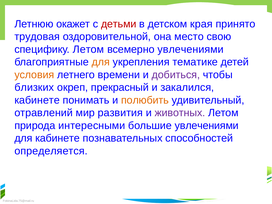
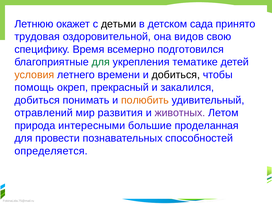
детьми colour: red -> black (119, 24)
края: края -> сада (202, 24)
место: место -> видов (189, 37)
специфику Летом: Летом -> Время (88, 49)
всемерно увлечениями: увлечениями -> подготовился (191, 49)
для colour: orange -> green (101, 62)
добиться colour: purple -> black (176, 75)
близких: близких -> помощь (34, 87)
кабинете: кабинете -> добиться (37, 100)
большие увлечениями: увлечениями -> проделанная (207, 126)
для кабинете: кабинете -> провести (58, 138)
